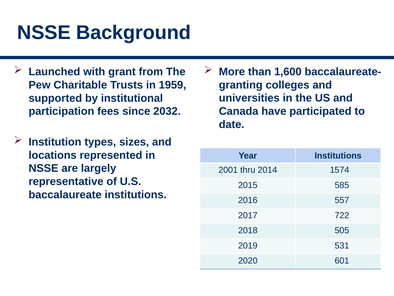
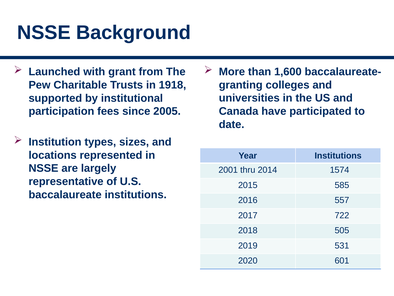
1959: 1959 -> 1918 (173, 85)
2032: 2032 -> 2005 (167, 111)
